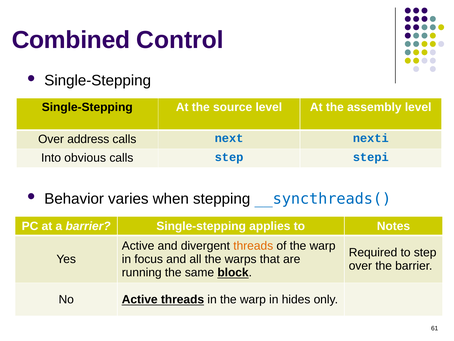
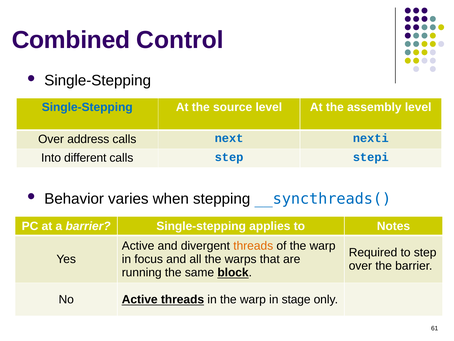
Single-Stepping colour: black -> blue (87, 107)
obvious: obvious -> different (85, 158)
hides: hides -> stage (296, 299)
